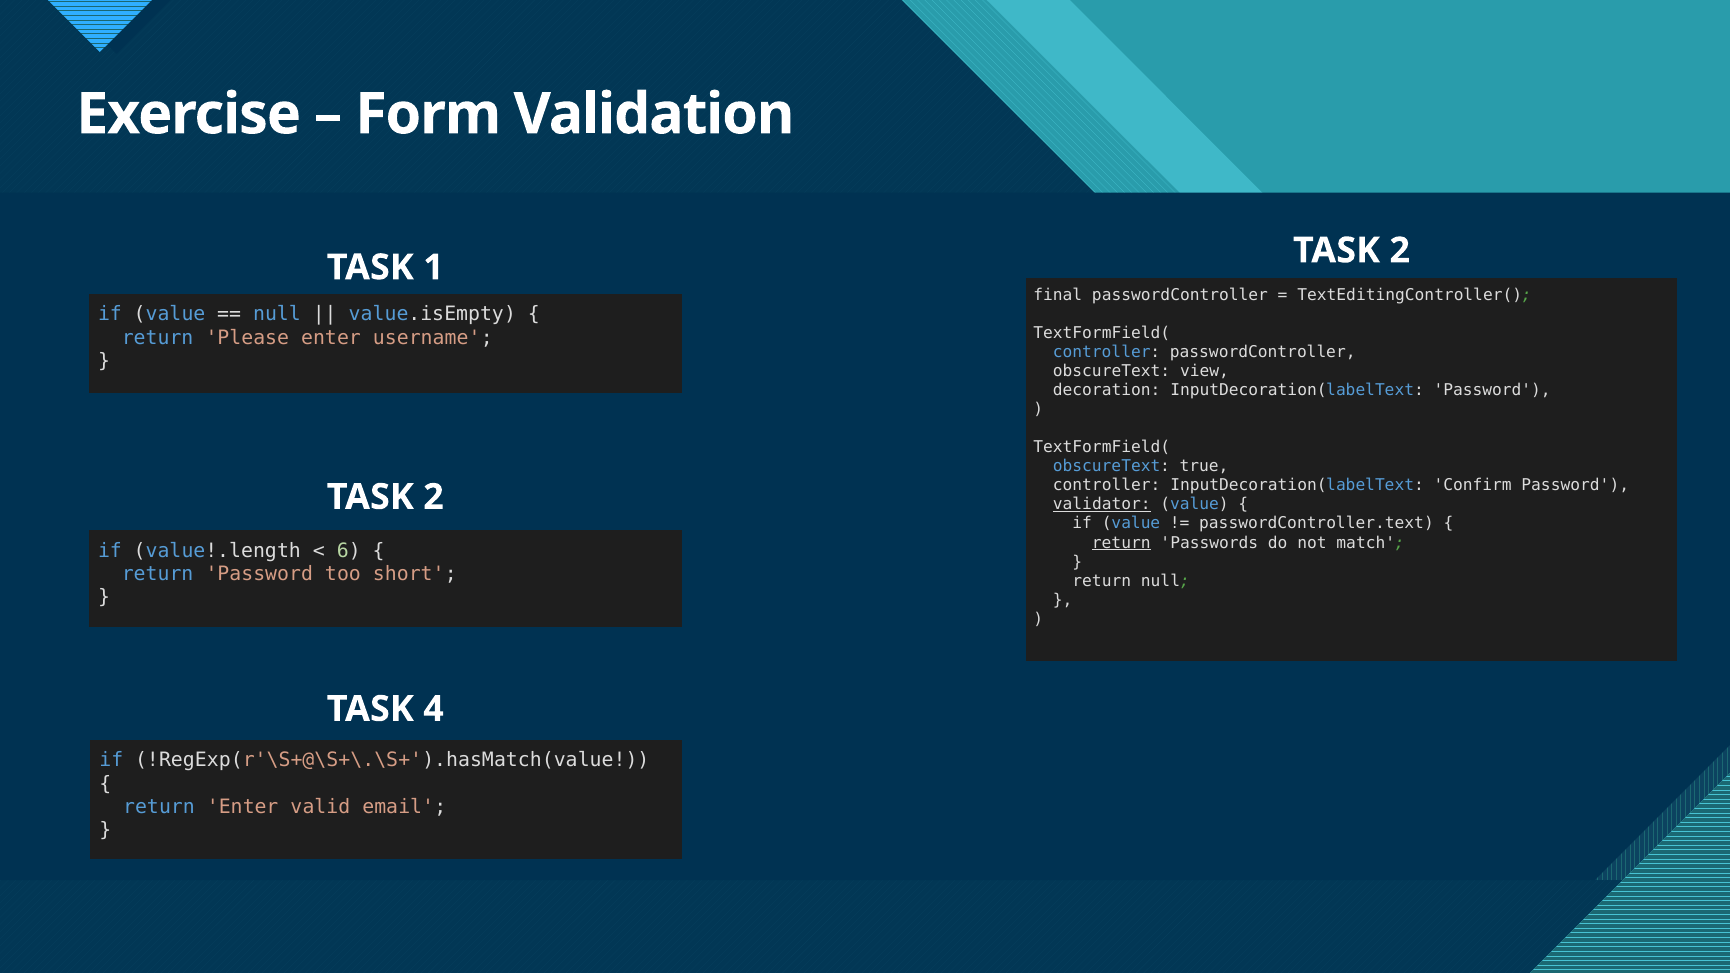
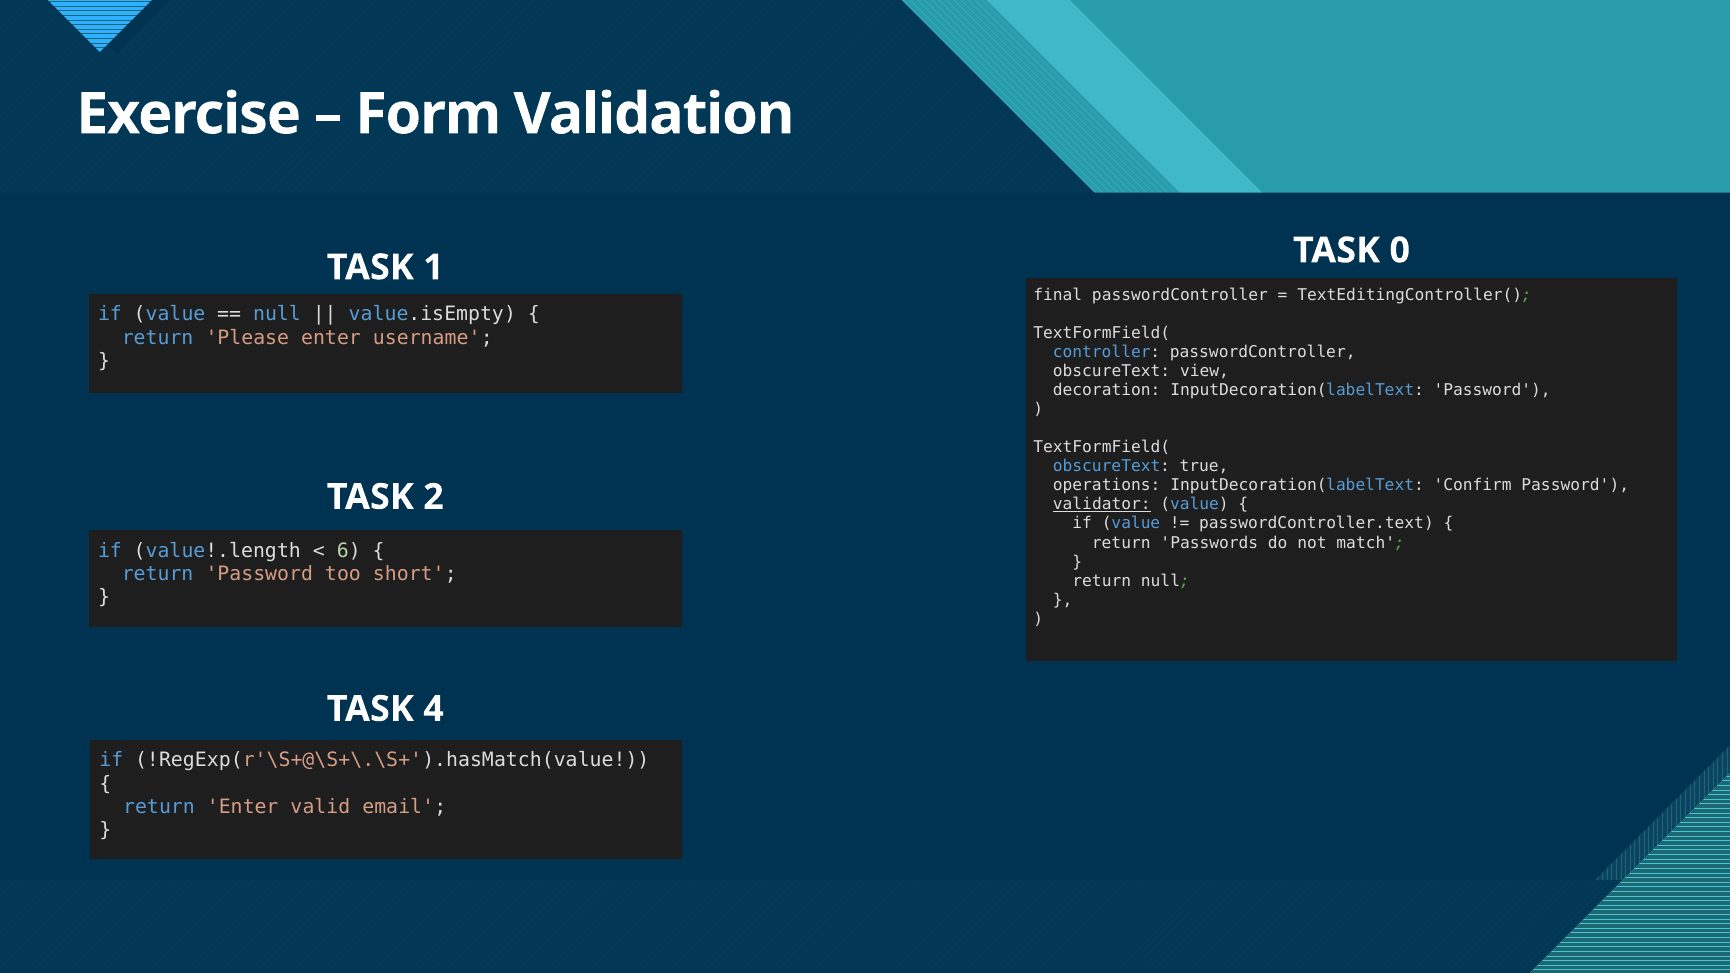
1 TASK 2: 2 -> 0 (1400, 251)
controller: controller -> operations (1107, 486)
return underline: present -> none (1121, 543)
